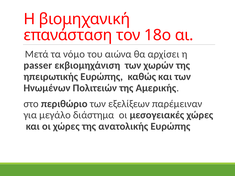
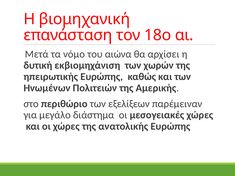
passer: passer -> δυτική (38, 65)
